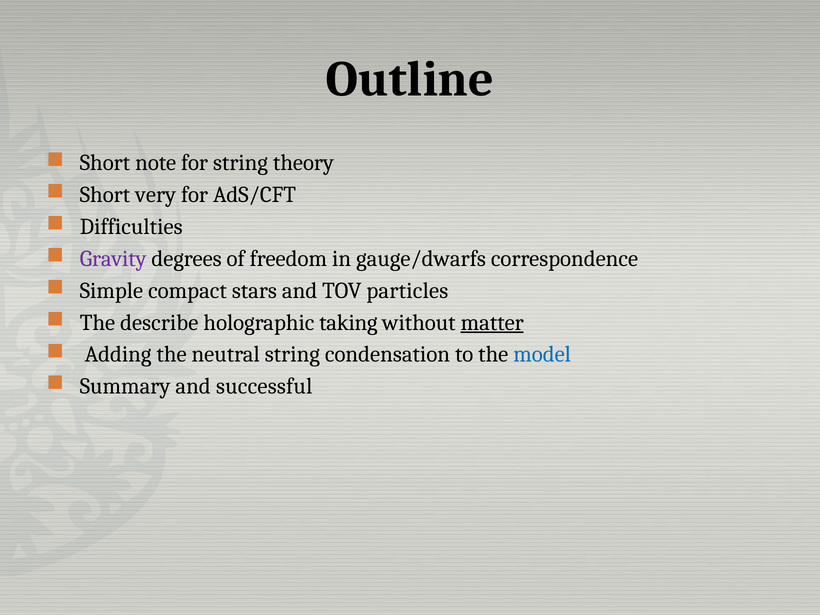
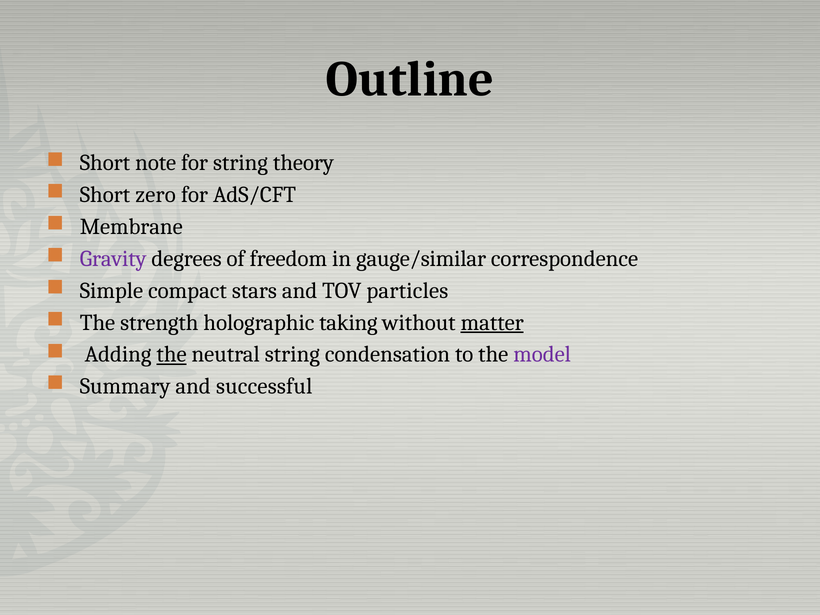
very: very -> zero (156, 195)
Difficulties: Difficulties -> Membrane (131, 227)
gauge/dwarfs: gauge/dwarfs -> gauge/similar (421, 259)
describe: describe -> strength (159, 322)
the underline: none -> present (172, 354)
model colour: blue -> purple (542, 354)
